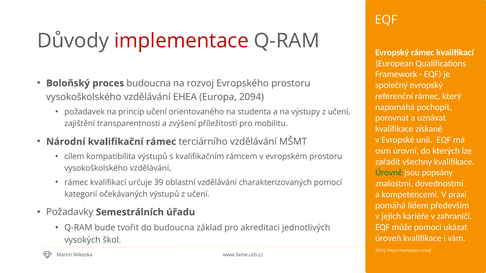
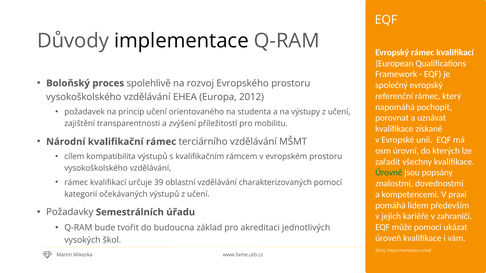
implementace colour: red -> black (181, 41)
proces budoucna: budoucna -> spolehlivě (149, 83)
2094: 2094 -> 2012 (252, 97)
